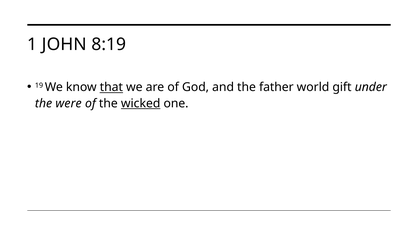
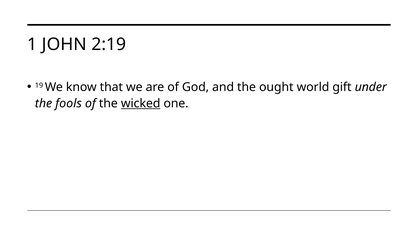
8:19: 8:19 -> 2:19 (109, 45)
that underline: present -> none (111, 87)
father: father -> ought (276, 87)
were: were -> fools (69, 103)
